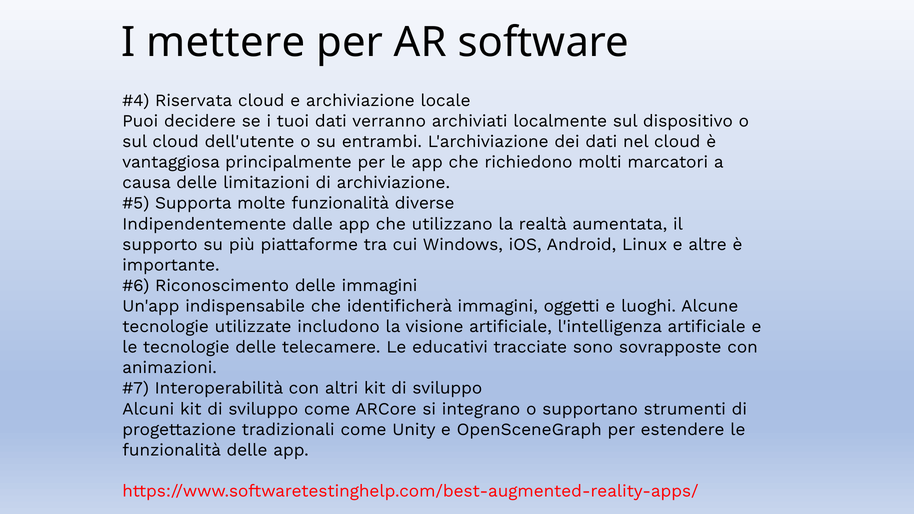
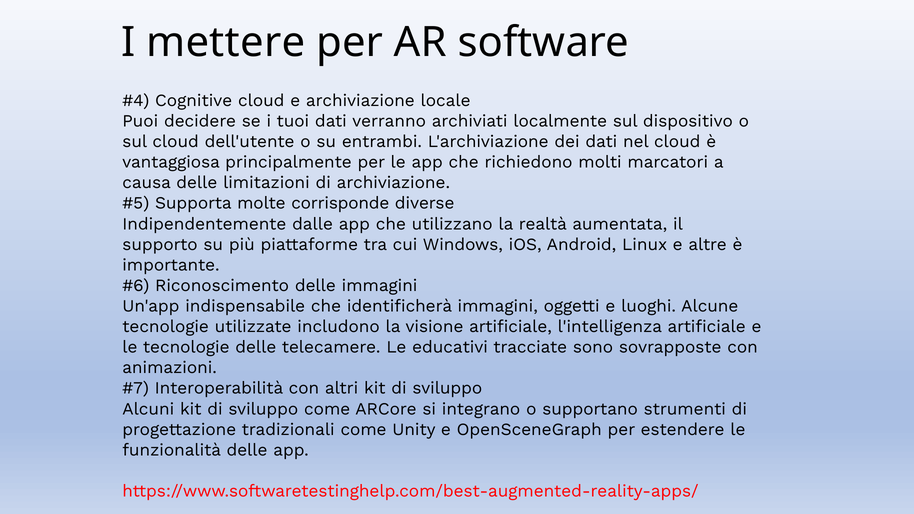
Riservata: Riservata -> Cognitive (194, 101)
molte funzionalità: funzionalità -> corrisponde (340, 203)
